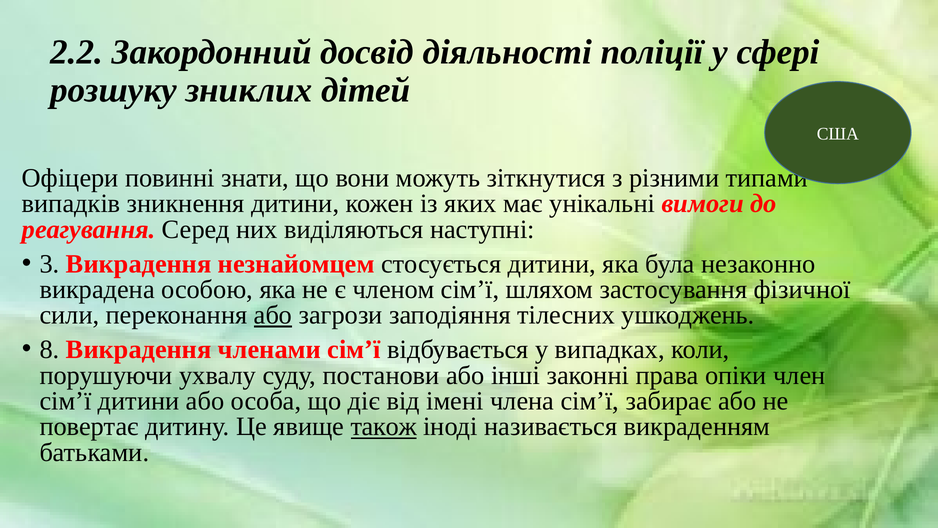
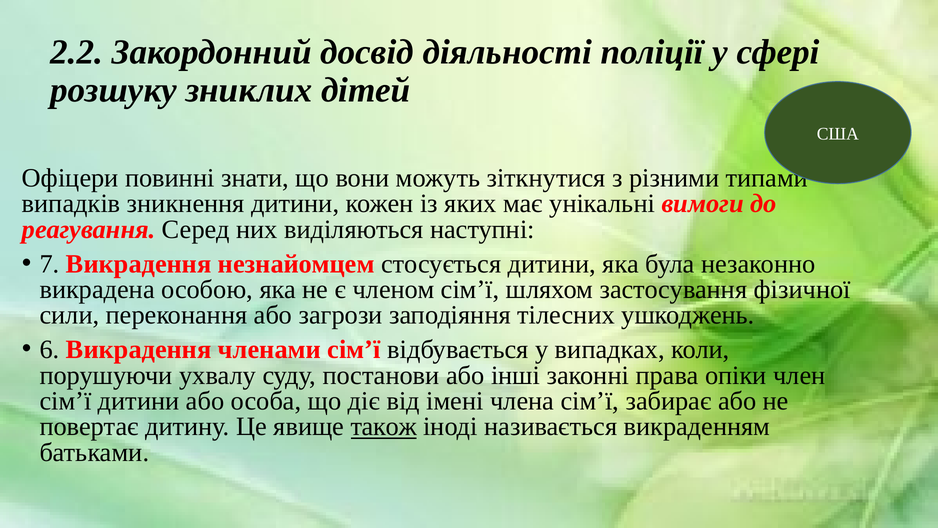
3: 3 -> 7 (49, 264)
або underline: present -> none (273, 315)
8: 8 -> 6 (49, 349)
